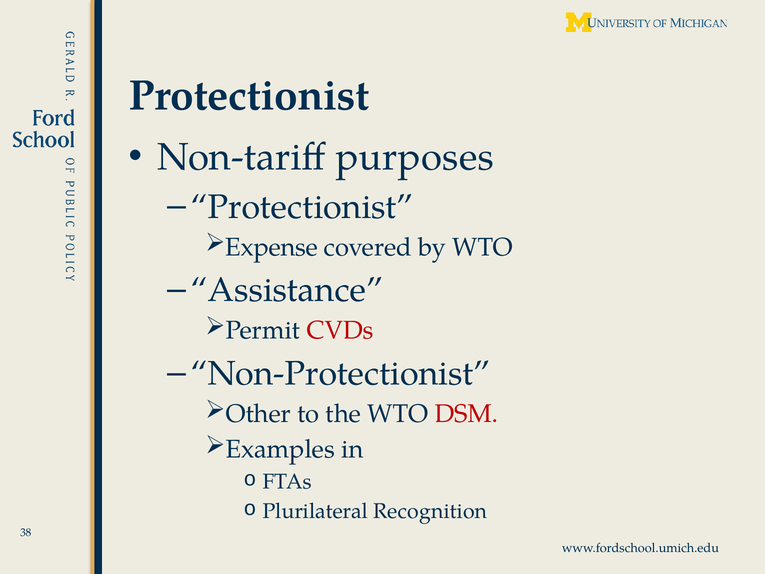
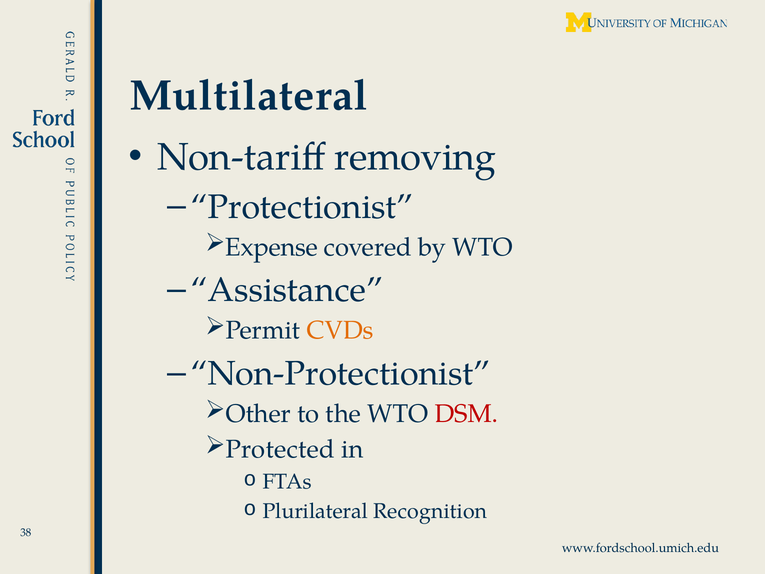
Protectionist: Protectionist -> Multilateral (249, 96)
purposes: purposes -> removing (415, 157)
CVDs colour: red -> orange (340, 330)
Examples: Examples -> Protected (280, 449)
